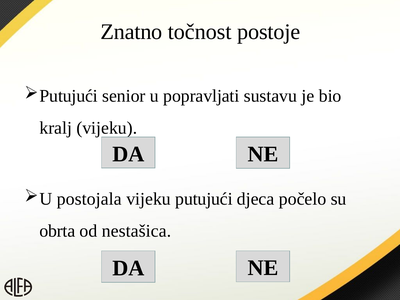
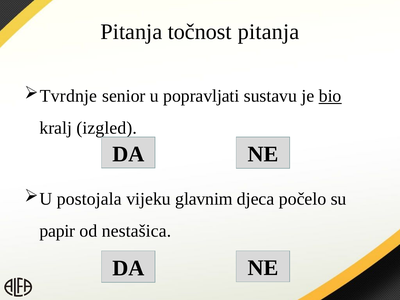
Znatno: Znatno -> Pitanja (131, 32)
točnost postoje: postoje -> pitanja (269, 32)
Putujući: Putujući -> Tvrdnje (68, 96)
bio underline: none -> present (330, 96)
kralj vijeku: vijeku -> izgled (107, 128)
vijeku putujući: putujući -> glavnim (204, 199)
obrta: obrta -> papir (57, 231)
